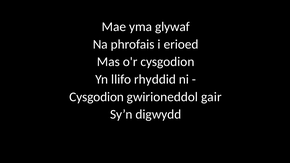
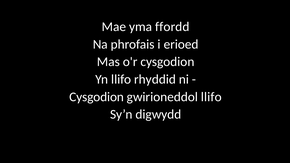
glywaf: glywaf -> ffordd (172, 27)
gwirioneddol gair: gair -> llifo (211, 97)
